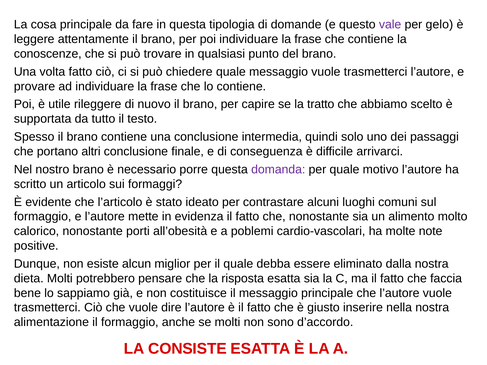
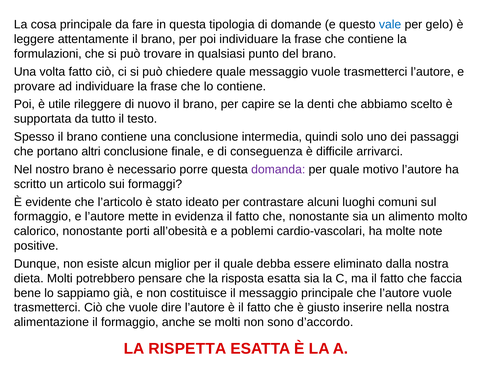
vale colour: purple -> blue (390, 25)
conoscenze: conoscenze -> formulazioni (48, 54)
tratto: tratto -> denti (321, 104)
CONSISTE: CONSISTE -> RISPETTA (187, 349)
